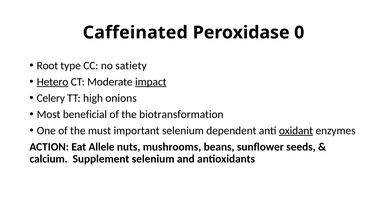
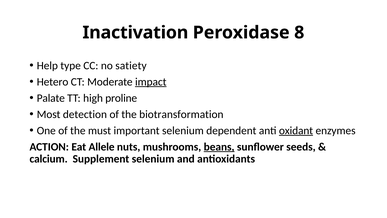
Caffeinated: Caffeinated -> Inactivation (135, 33)
0: 0 -> 8 (299, 33)
Root: Root -> Help (47, 65)
Hetero underline: present -> none (53, 82)
Celery: Celery -> Palate (51, 98)
onions: onions -> proline (121, 98)
beneficial: beneficial -> detection (85, 114)
beans underline: none -> present (219, 147)
